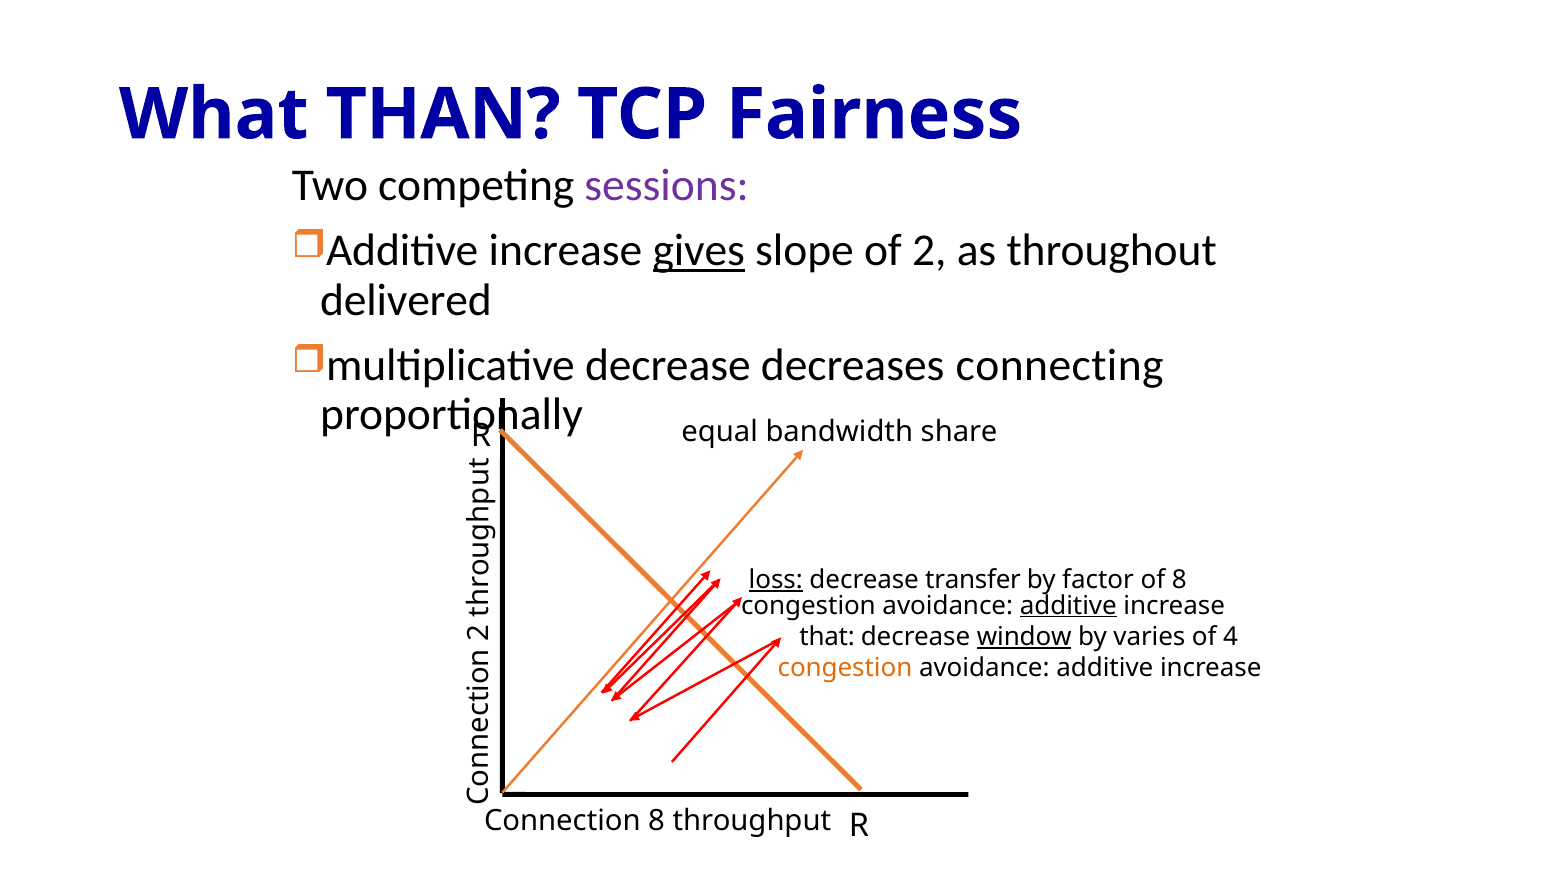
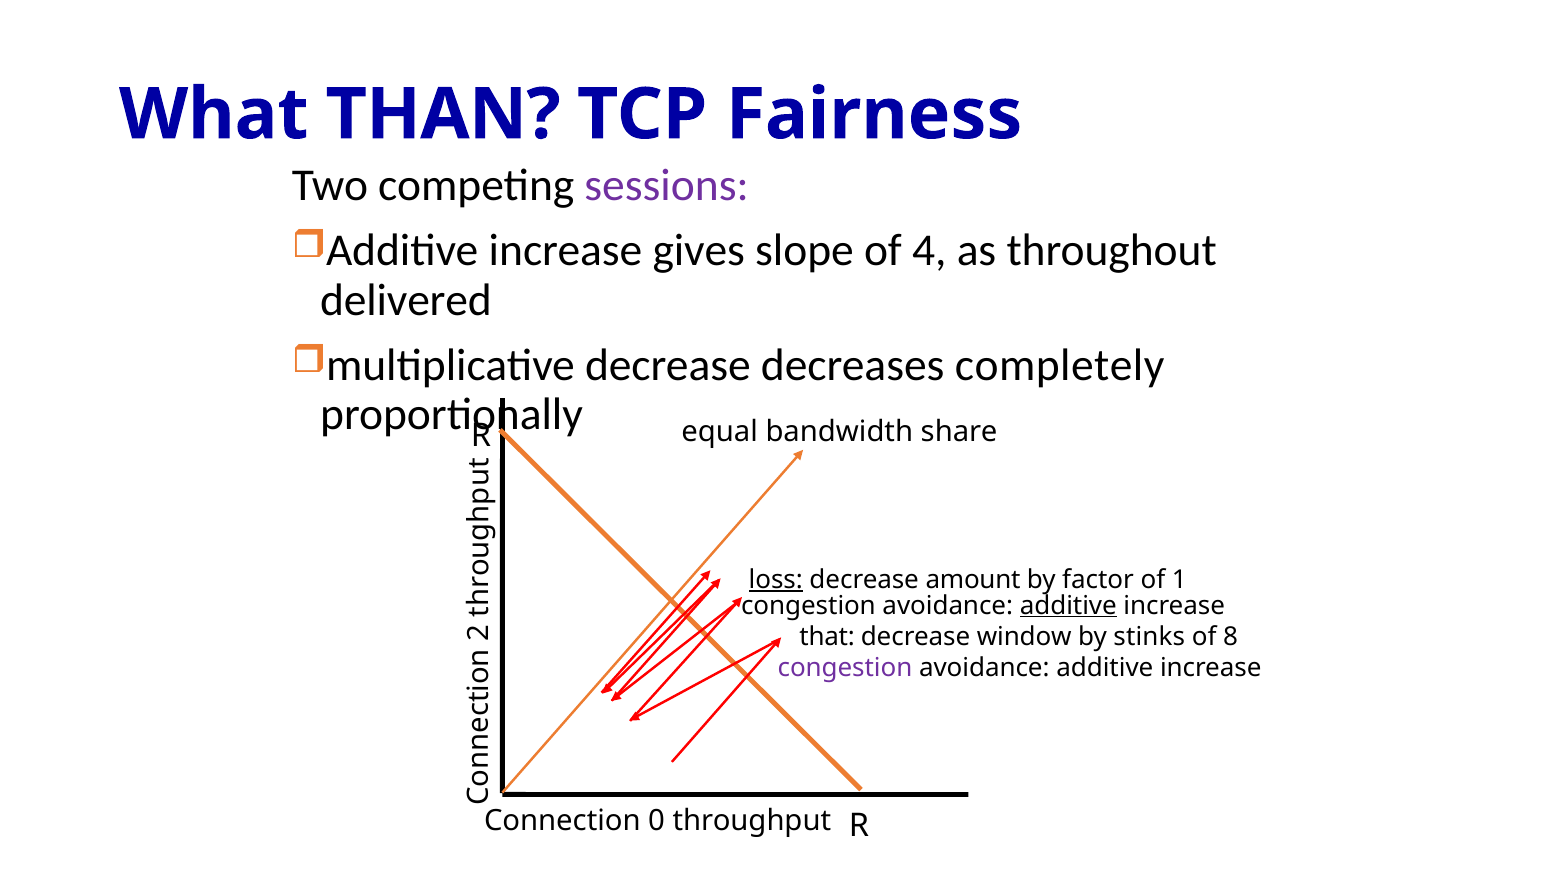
gives underline: present -> none (699, 251)
of 2: 2 -> 4 (929, 251)
connecting: connecting -> completely (1060, 366)
transfer: transfer -> amount (973, 580)
of 8: 8 -> 1 (1179, 580)
window underline: present -> none (1024, 637)
varies: varies -> stinks (1149, 637)
4: 4 -> 8 (1231, 637)
congestion colour: orange -> purple (845, 668)
Connection 8: 8 -> 0 (657, 821)
